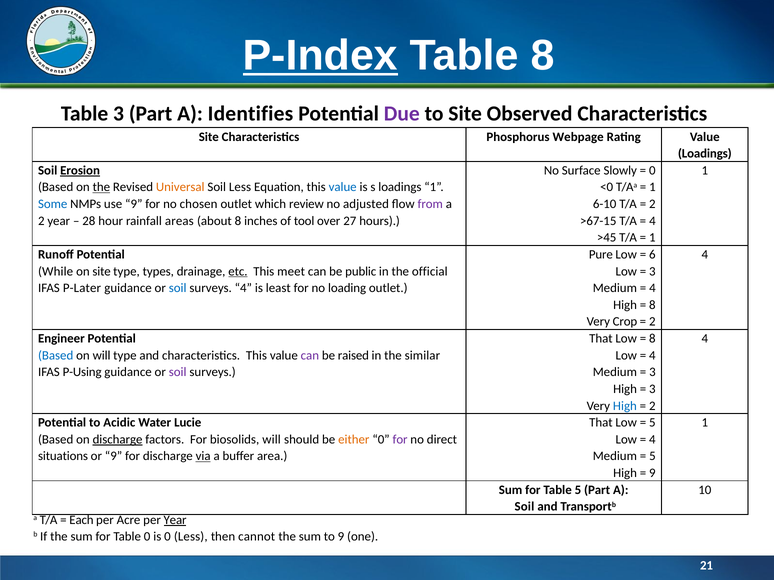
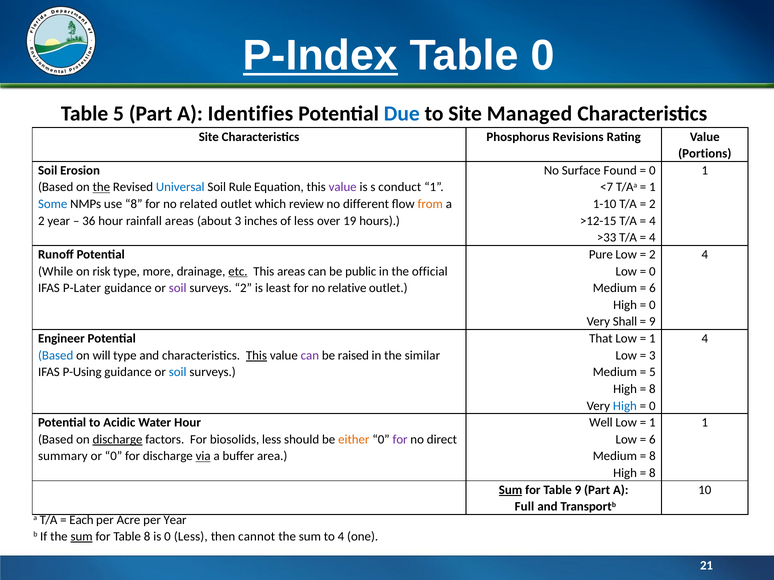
Table 8: 8 -> 0 (543, 56)
Table 3: 3 -> 5 (118, 114)
Due colour: purple -> blue (402, 114)
Observed: Observed -> Managed (529, 114)
Webpage: Webpage -> Revisions (578, 137)
Loadings: Loadings -> Portions (705, 154)
Erosion underline: present -> none (80, 171)
Slowly: Slowly -> Found (620, 171)
Universal colour: orange -> blue (180, 187)
Soil Less: Less -> Rule (240, 187)
value colour: blue -> purple (343, 187)
s loadings: loadings -> conduct (400, 187)
<0: <0 -> <7 (607, 187)
use 9: 9 -> 8 (134, 204)
chosen: chosen -> related (199, 204)
adjusted: adjusted -> different (366, 204)
from colour: purple -> orange (430, 204)
6-10: 6-10 -> 1-10 (605, 204)
28: 28 -> 36 (89, 221)
about 8: 8 -> 3 (238, 221)
of tool: tool -> less (304, 221)
27: 27 -> 19 (350, 221)
>67-15: >67-15 -> >12-15 (598, 221)
>45: >45 -> >33 (607, 238)
1: 1 -> 4 (652, 238)
6: 6 -> 2 (652, 255)
on site: site -> risk (102, 272)
types: types -> more (158, 272)
This meet: meet -> areas (291, 272)
3: 3 -> 0 (652, 272)
soil colour: blue -> purple (178, 288)
surveys 4: 4 -> 2 (243, 288)
loading: loading -> relative (347, 288)
4: 4 -> 6 (652, 288)
8: 8 -> 0 (652, 305)
Crop: Crop -> Shall (625, 322)
2: 2 -> 9 (652, 322)
8: 8 -> 1 (652, 339)
This underline: none -> present (256, 356)
4: 4 -> 3 (652, 356)
soil colour: purple -> blue (178, 372)
3: 3 -> 5 (652, 372)
3: 3 -> 8 (652, 389)
2: 2 -> 0 (652, 406)
Water Lucie: Lucie -> Hour (188, 423)
That: That -> Well (601, 423)
5: 5 -> 1 (652, 423)
biosolids will: will -> less (272, 440)
4: 4 -> 6 (652, 440)
situations: situations -> summary (63, 457)
or 9: 9 -> 0 (114, 457)
5: 5 -> 8 (652, 457)
9: 9 -> 8 (652, 473)
Sum underline: none -> present (511, 490)
Table 5: 5 -> 9 (578, 490)
Soil: Soil -> Full (524, 507)
Year underline: present -> none (175, 520)
sum underline: none -> present (82, 537)
Table 0: 0 -> 8 (147, 537)
to 9: 9 -> 4 (341, 537)
